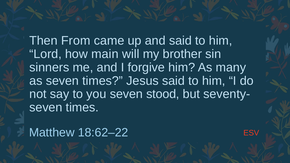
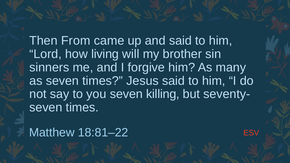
main: main -> living (105, 54)
stood: stood -> killing (163, 94)
18:62–22: 18:62–22 -> 18:81–22 (103, 133)
